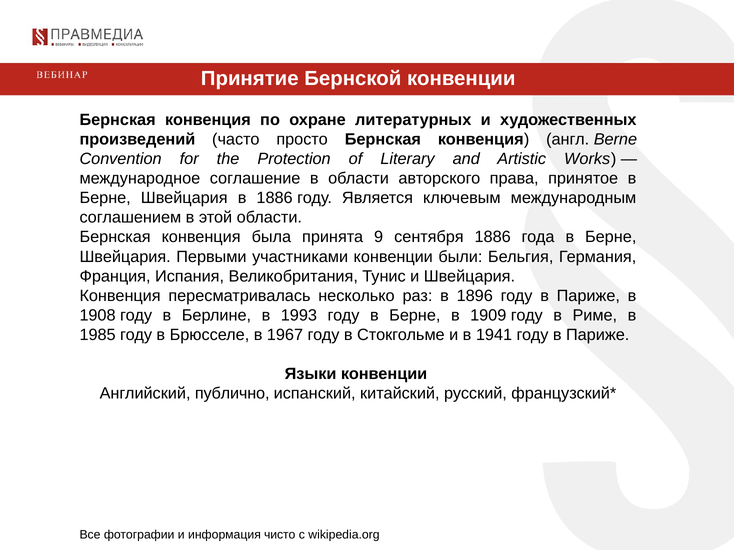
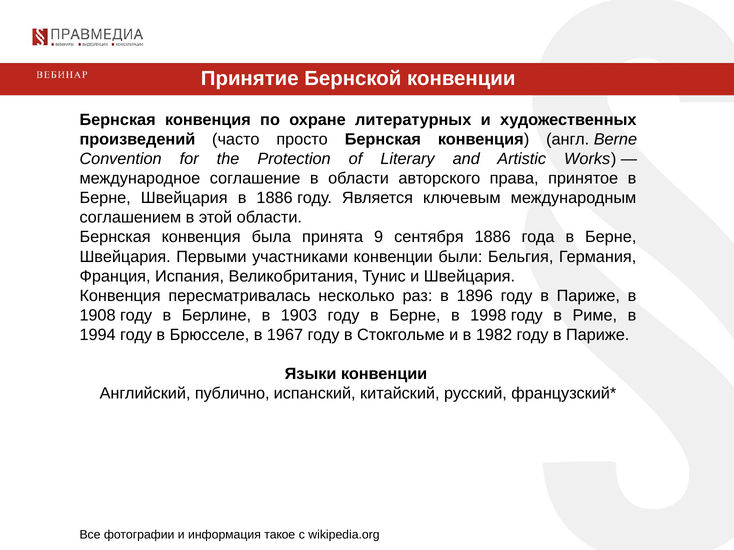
1993: 1993 -> 1903 (299, 316)
1909: 1909 -> 1998 (488, 316)
1985: 1985 -> 1994 (98, 335)
1941: 1941 -> 1982 (494, 335)
чисто: чисто -> такое (280, 535)
